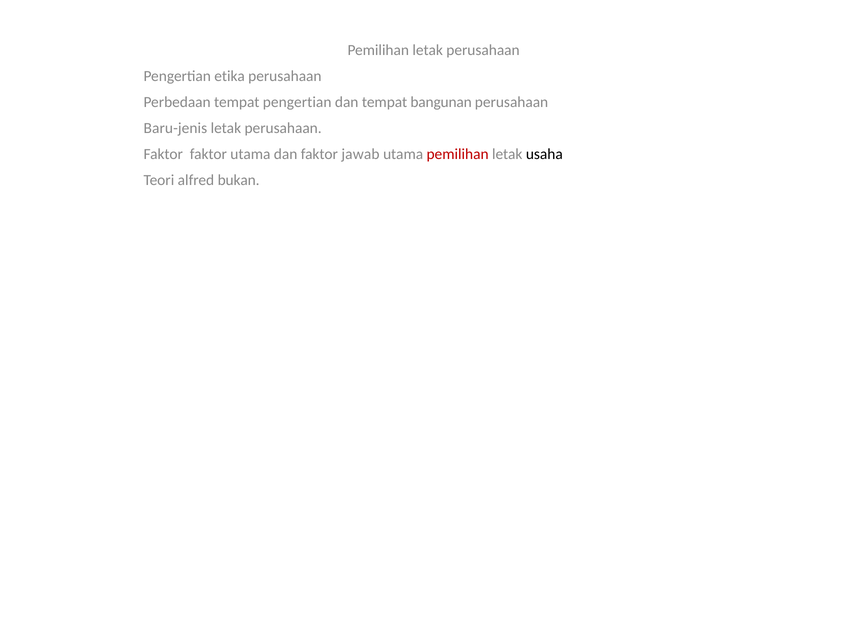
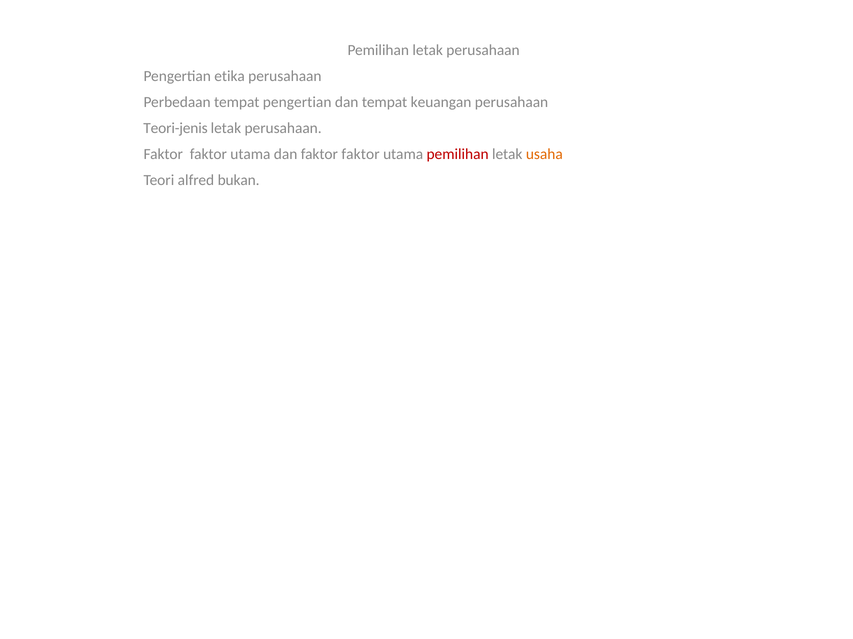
bangunan: bangunan -> keuangan (441, 102)
Baru-jenis: Baru-jenis -> Teori-jenis (176, 128)
dan faktor jawab: jawab -> faktor (361, 154)
usaha colour: black -> orange (544, 154)
